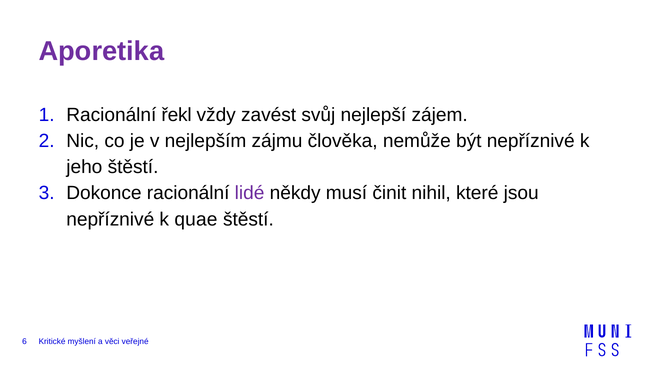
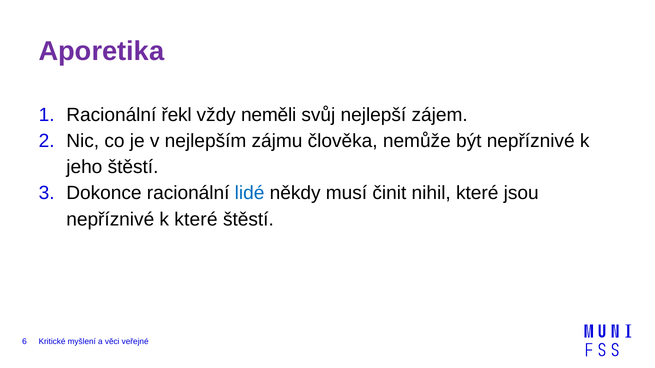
zavést: zavést -> neměli (269, 115)
lidé colour: purple -> blue (250, 193)
k quae: quae -> které (196, 220)
